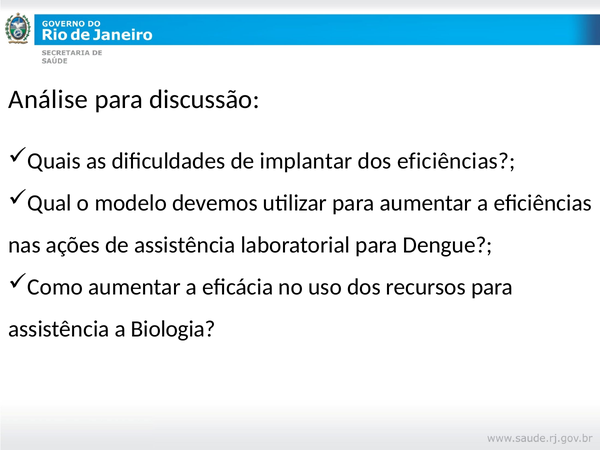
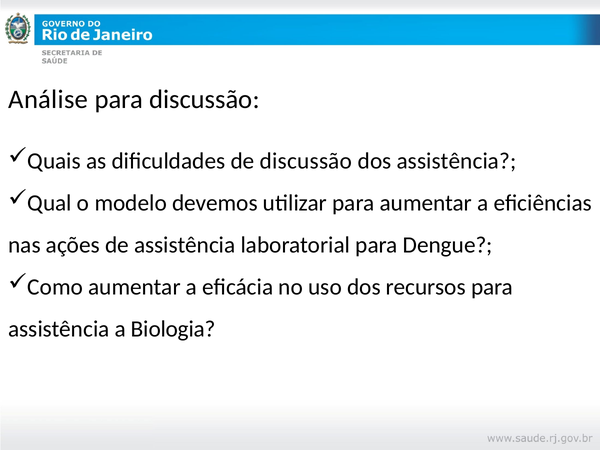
de implantar: implantar -> discussão (306, 161)
dos eficiências: eficiências -> assistência (456, 161)
